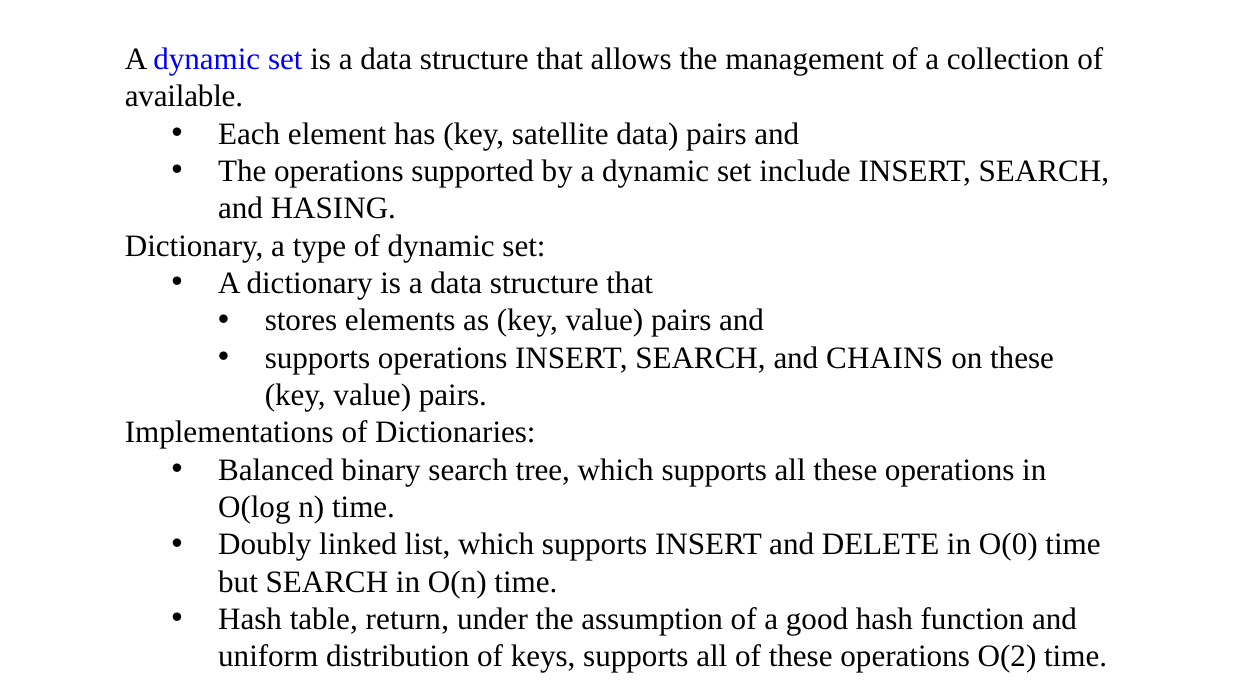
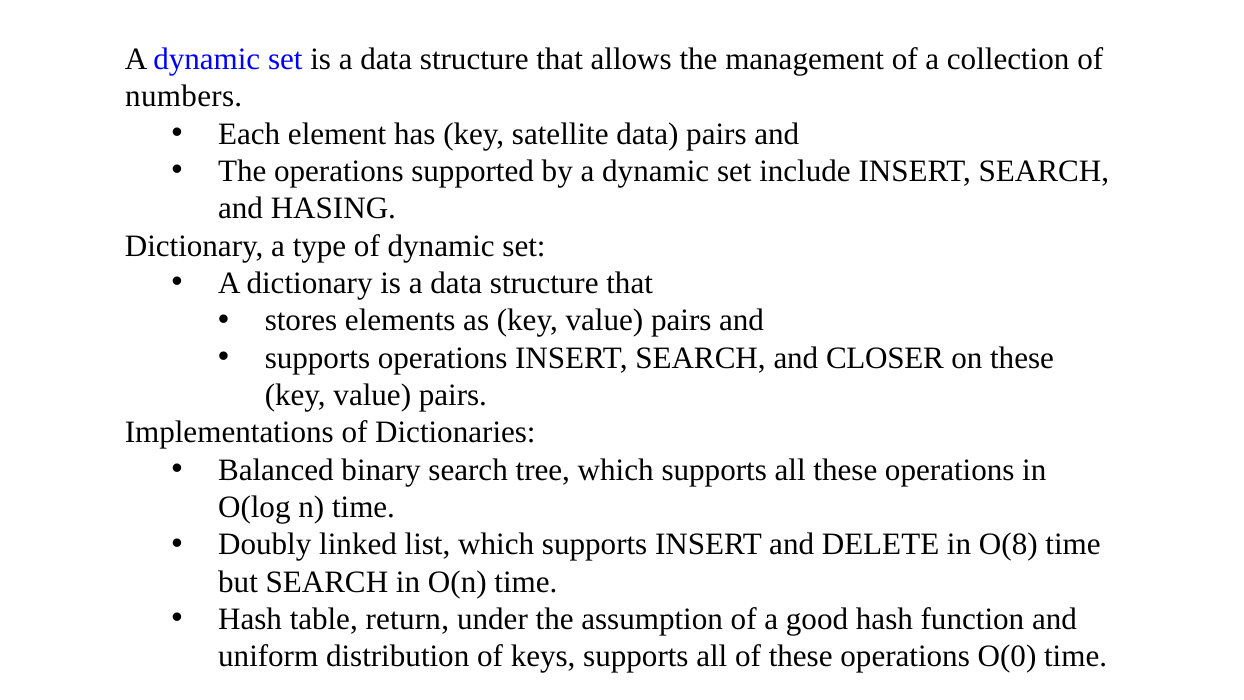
available: available -> numbers (184, 97)
CHAINS: CHAINS -> CLOSER (885, 358)
O(0: O(0 -> O(8 (1008, 544)
O(2: O(2 -> O(0 (1007, 656)
